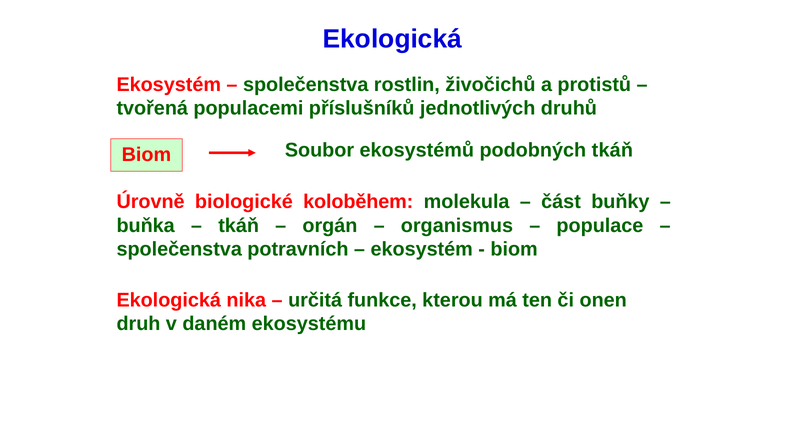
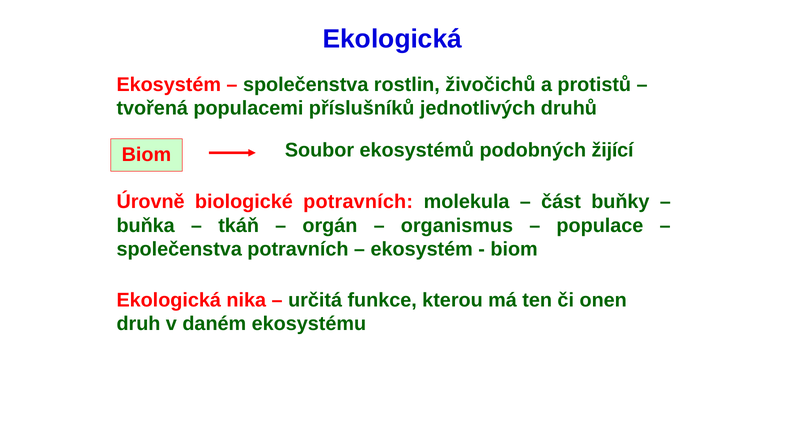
podobných tkáň: tkáň -> žijící (613, 150)
biologické koloběhem: koloběhem -> potravních (358, 201)
